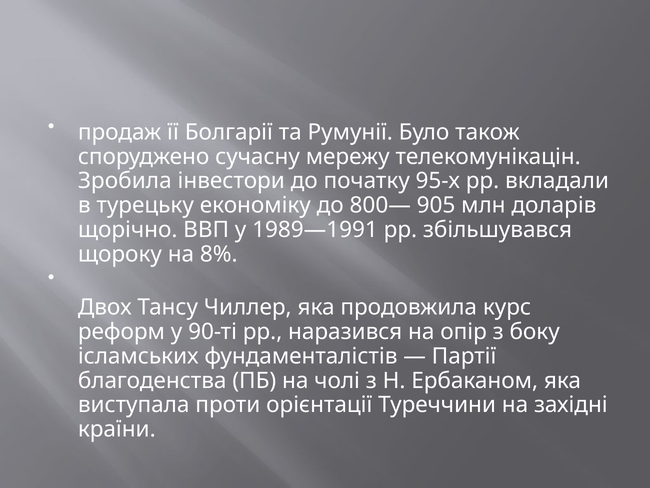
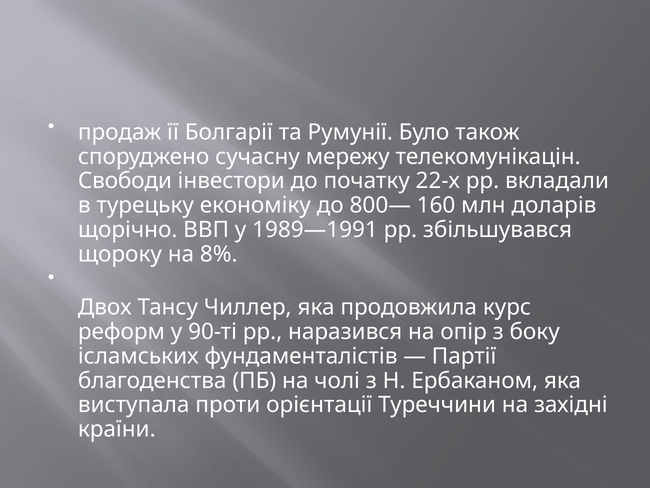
Зробила: Зробила -> Свободи (125, 181)
95-х: 95-х -> 22-х (438, 181)
905: 905 -> 160 (436, 205)
